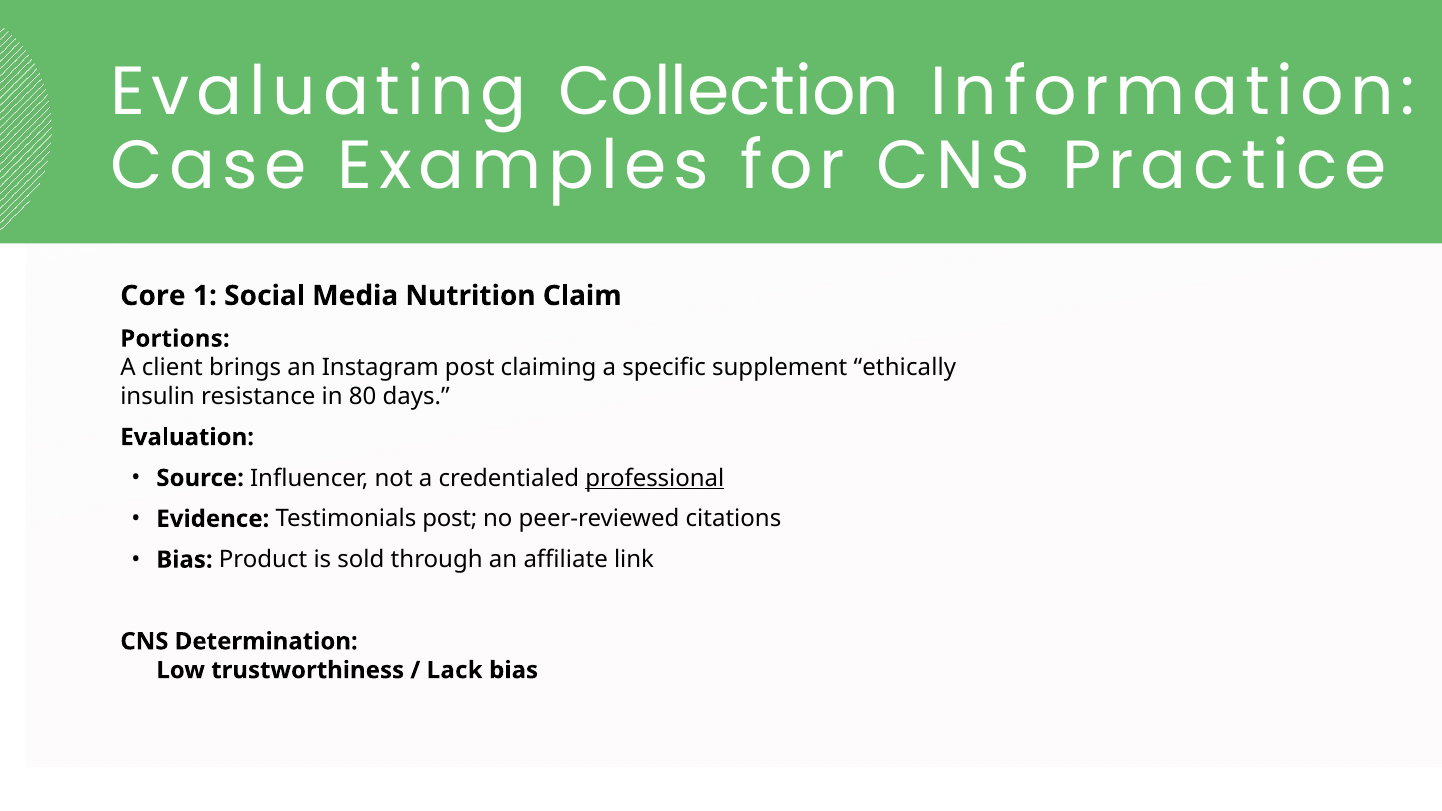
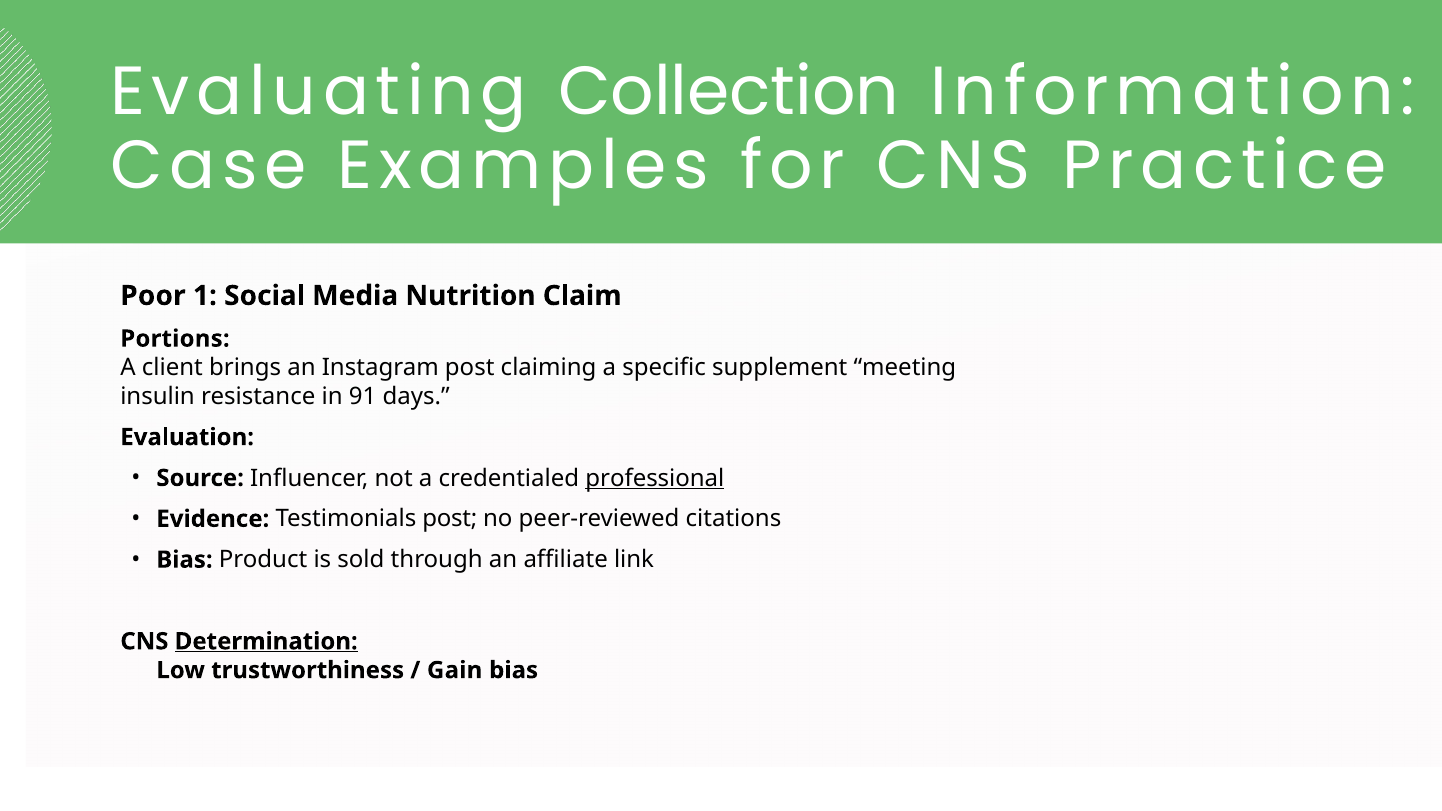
Core: Core -> Poor (153, 296)
ethically: ethically -> meeting (905, 368)
80: 80 -> 91 (363, 396)
Determination underline: none -> present (266, 642)
Lack: Lack -> Gain (455, 670)
